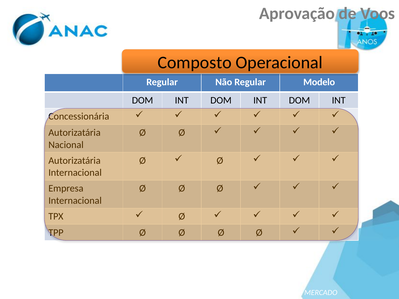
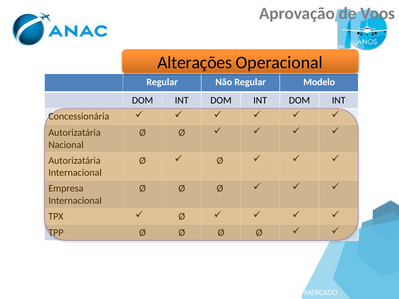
Composto: Composto -> Alterações (195, 63)
